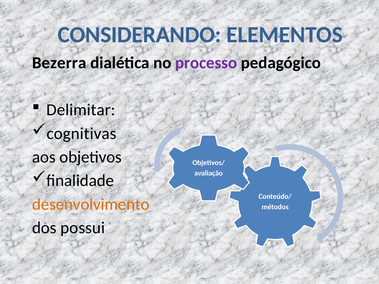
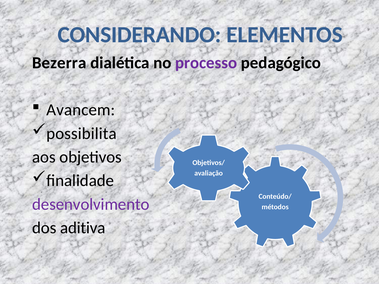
Delimitar: Delimitar -> Avancem (81, 110)
cognitivas: cognitivas -> possibilita (81, 134)
desenvolvimento colour: orange -> purple (91, 204)
possui: possui -> aditiva (83, 228)
